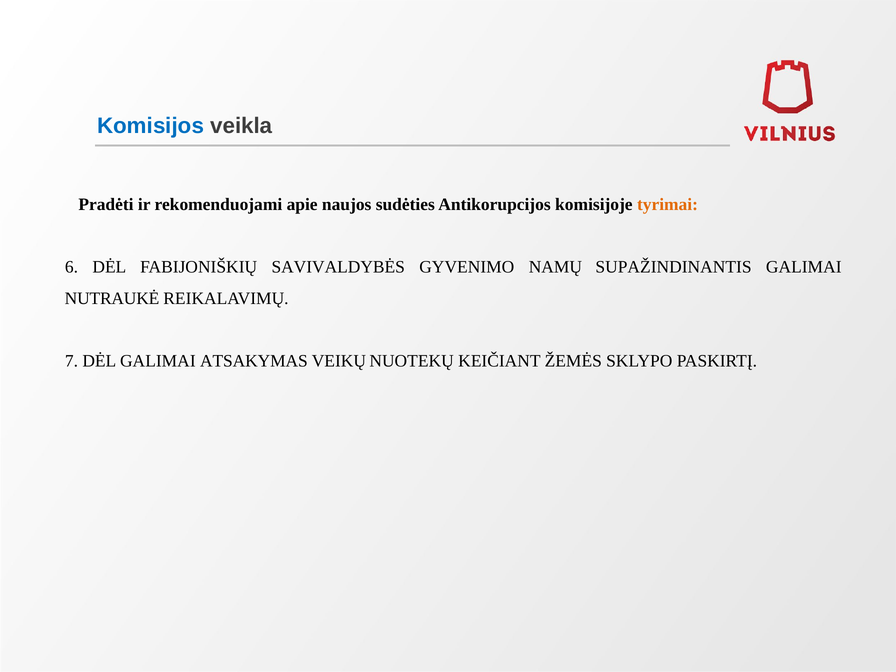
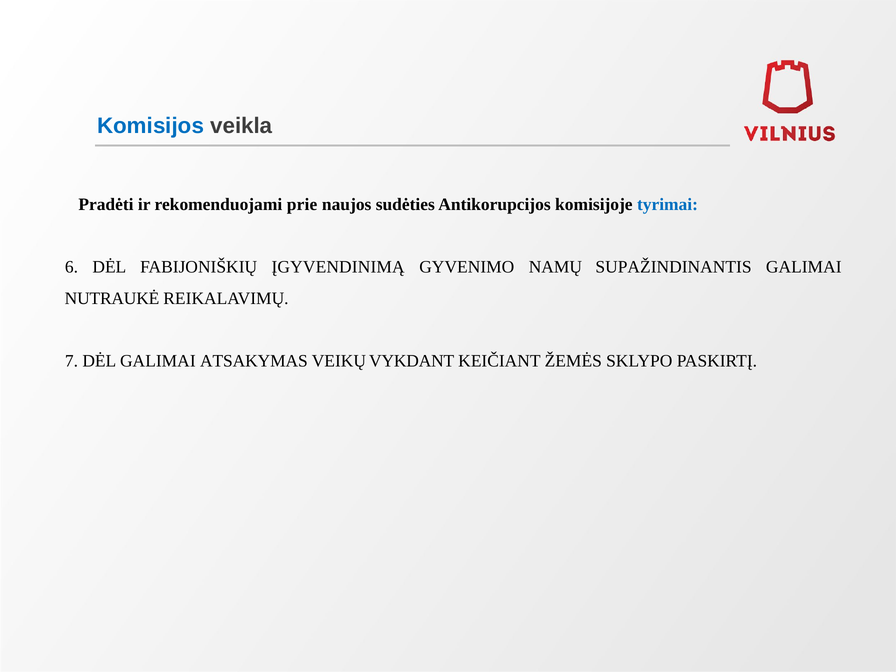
apie: apie -> prie (302, 204)
tyrimai colour: orange -> blue (667, 204)
SAVIVALDYBĖS: SAVIVALDYBĖS -> ĮGYVENDINIMĄ (338, 267)
NUOTEKŲ: NUOTEKŲ -> VYKDANT (412, 361)
